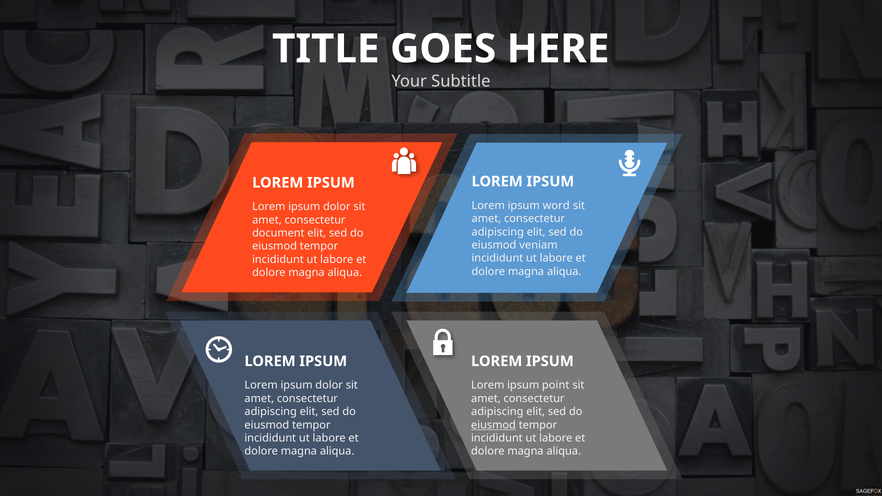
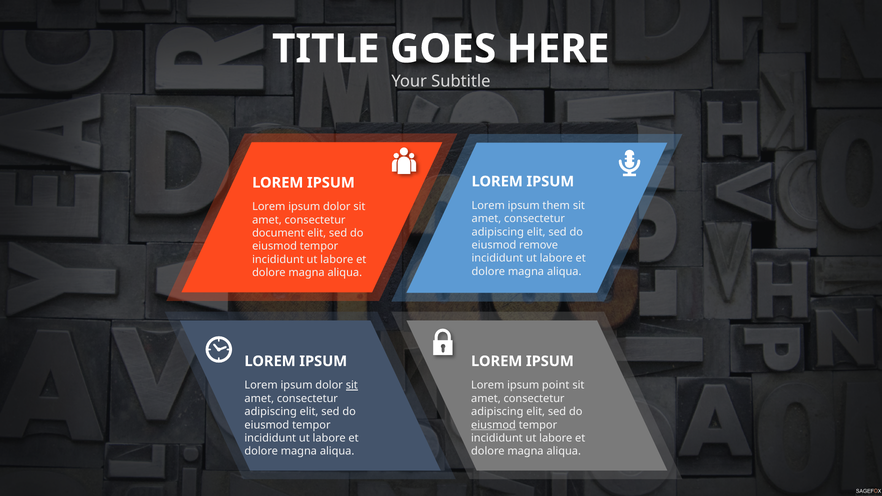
word: word -> them (556, 205)
veniam: veniam -> remove (539, 245)
sit underline: none -> present (352, 385)
